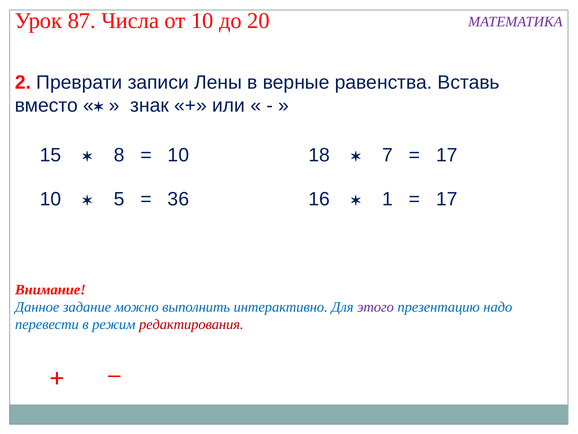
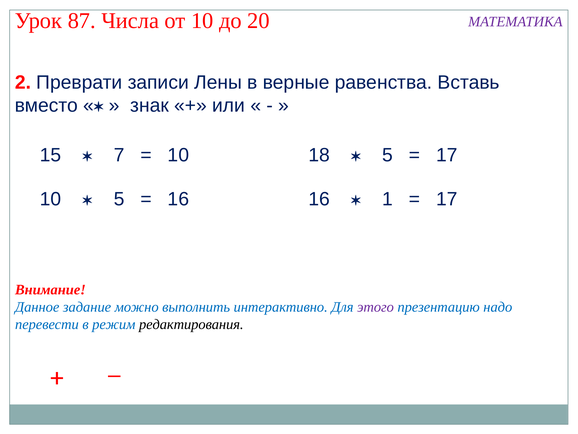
8: 8 -> 7 (119, 155)
7: 7 -> 5 (388, 155)
36: 36 -> 16 (178, 199)
редактирования colour: red -> black (191, 324)
